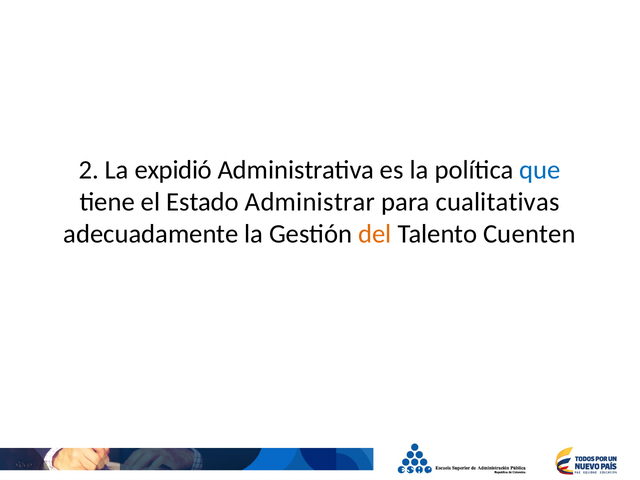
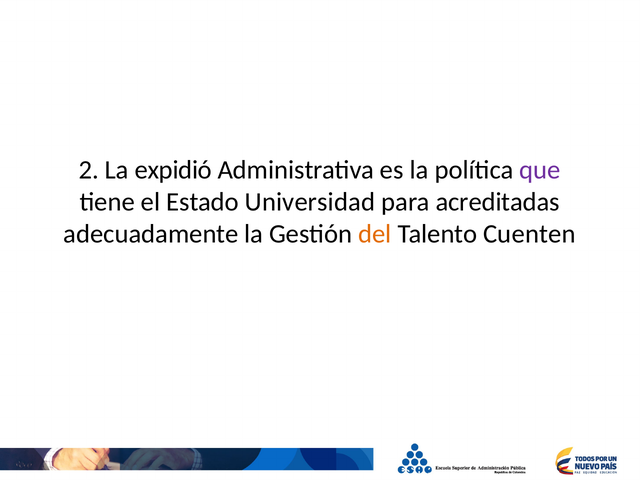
que colour: blue -> purple (540, 170)
Administrar: Administrar -> Universidad (310, 202)
cualitativas: cualitativas -> acreditadas (498, 202)
